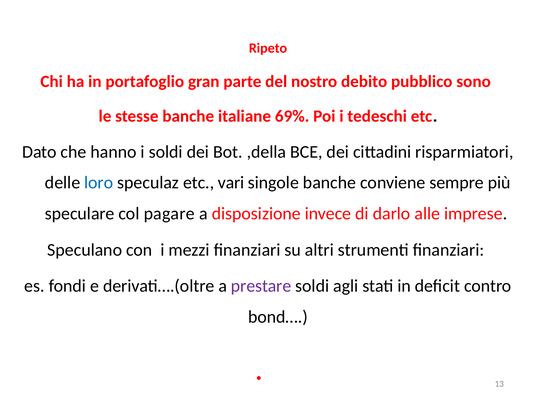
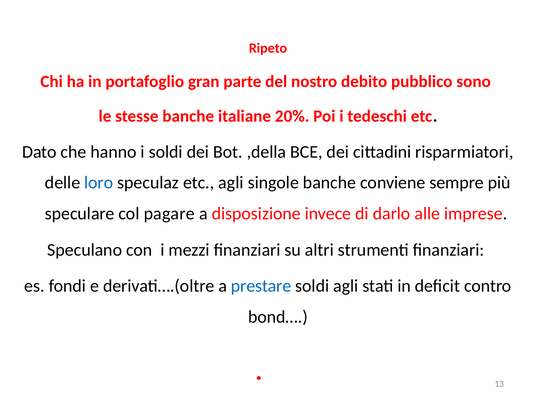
69%: 69% -> 20% (292, 116)
etc vari: vari -> agli (231, 183)
prestare colour: purple -> blue (261, 286)
